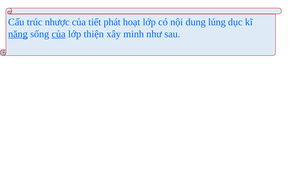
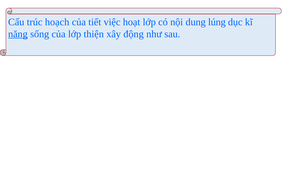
nhược: nhược -> hoạch (57, 22)
phát: phát -> việc (112, 22)
của underline: present -> none (59, 34)
minh: minh -> động (134, 34)
